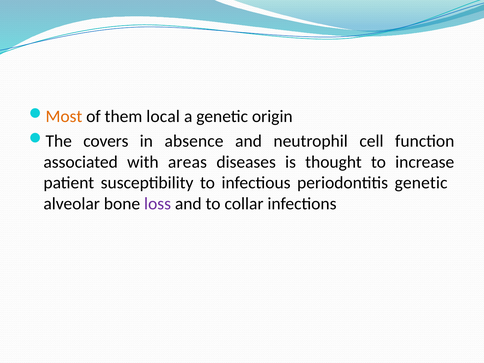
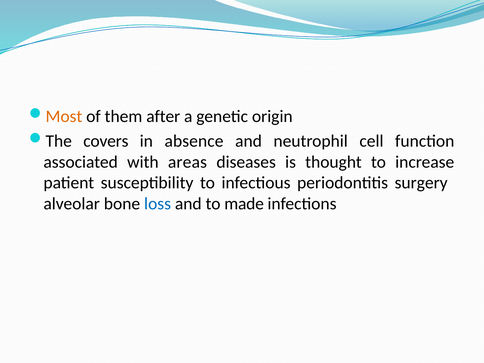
local: local -> after (163, 117)
periodontitis genetic: genetic -> surgery (421, 183)
loss colour: purple -> blue (158, 204)
collar: collar -> made (244, 204)
